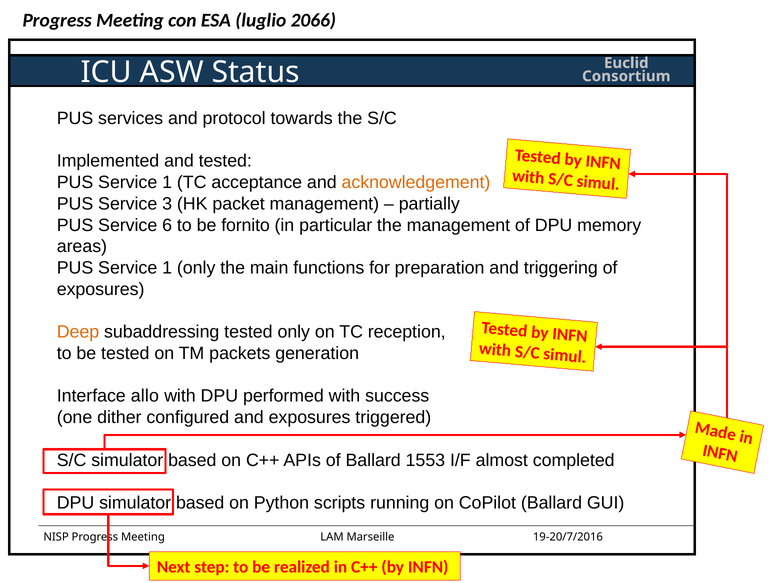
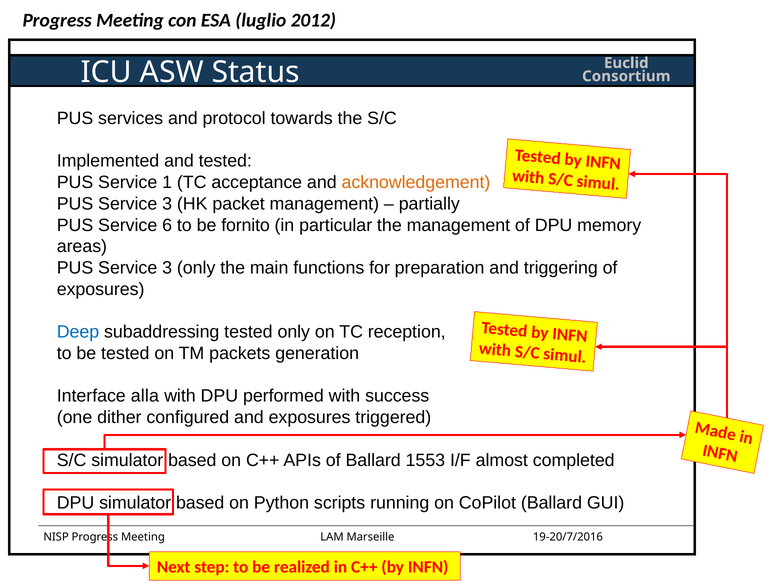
2066: 2066 -> 2012 (313, 20)
1: 1 -> 3 (167, 268)
Deep colour: orange -> blue (78, 332)
allo: allo -> alla (145, 396)
